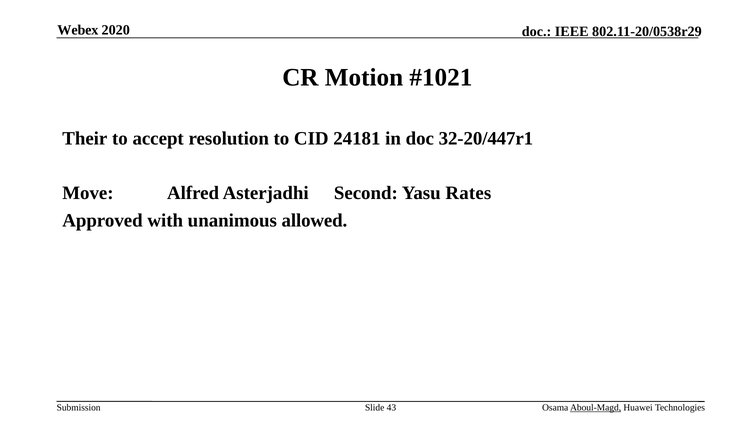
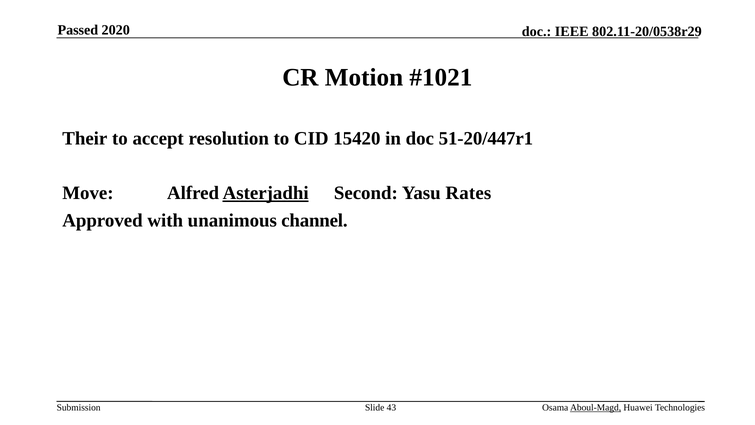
Webex: Webex -> Passed (78, 30)
24181: 24181 -> 15420 (357, 138)
32-20/447r1: 32-20/447r1 -> 51-20/447r1 (486, 138)
Asterjadhi underline: none -> present (266, 193)
allowed: allowed -> channel (314, 220)
